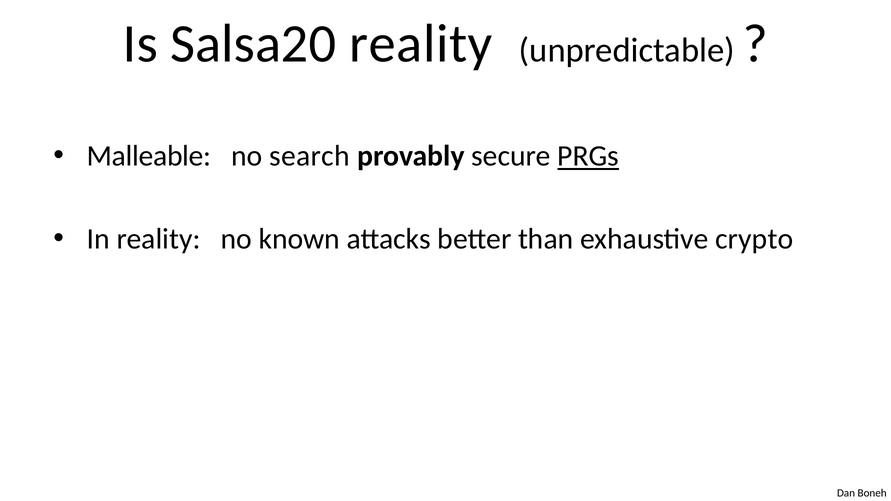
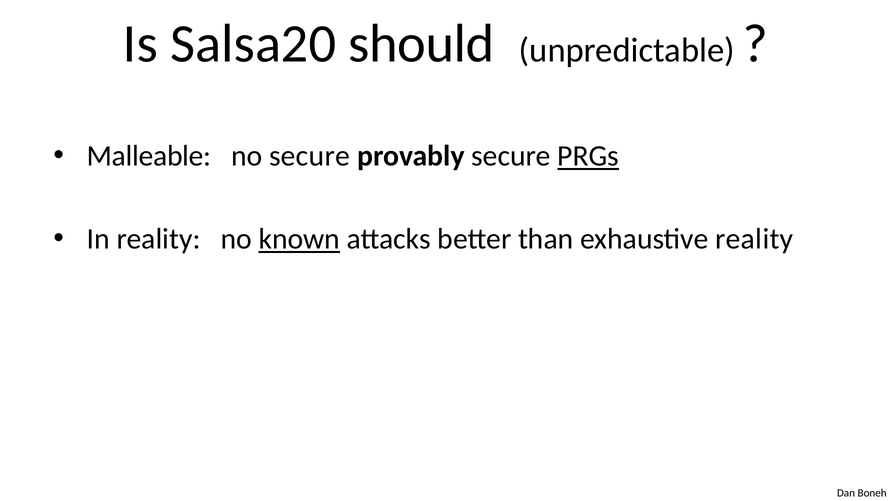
Salsa20 reality: reality -> should (421, 44)
no search: search -> secure (310, 156)
known underline: none -> present (299, 239)
exhaustive crypto: crypto -> reality (754, 239)
